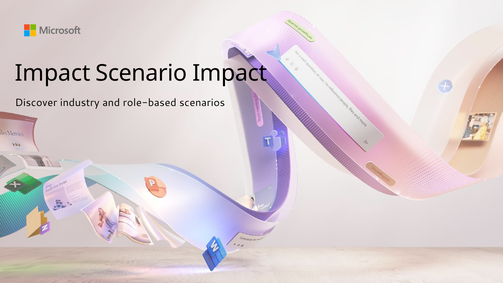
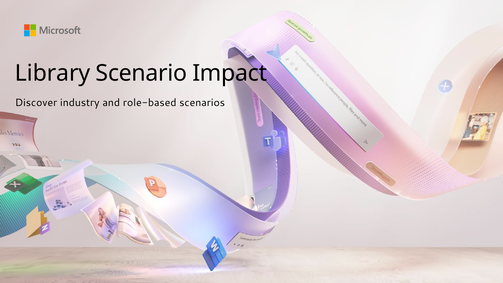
Impact: Impact -> Library (53, 73)
